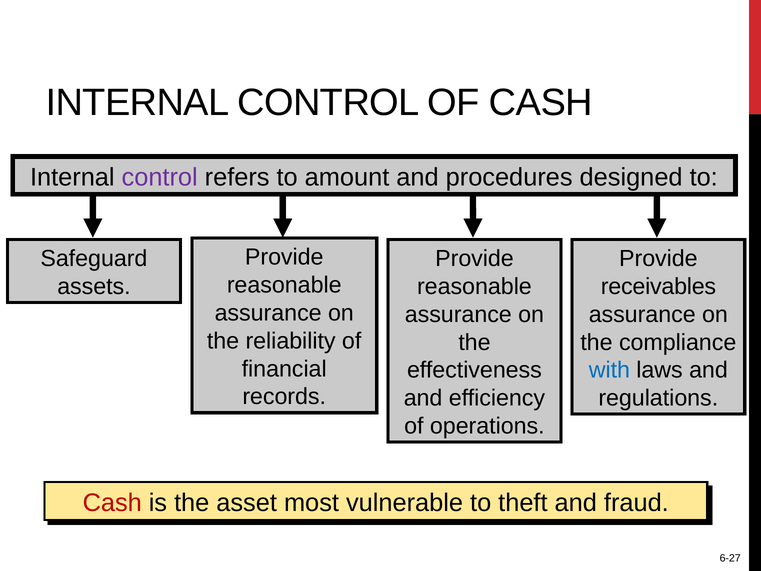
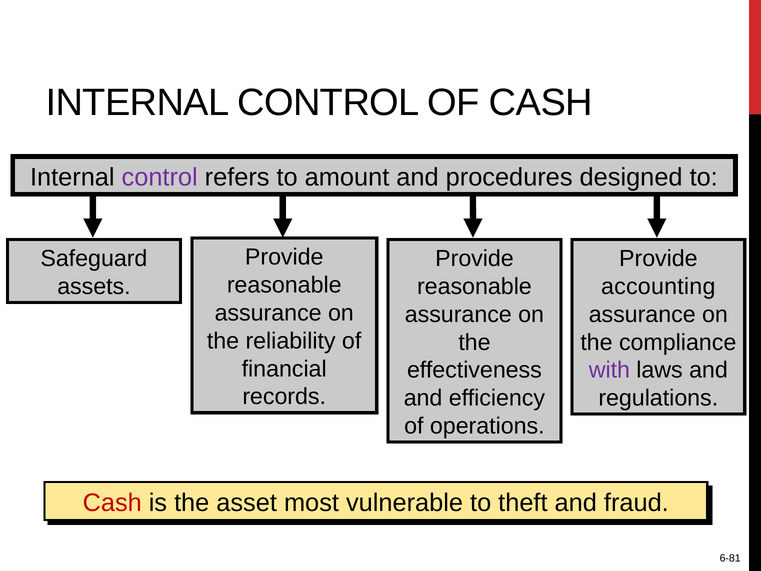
receivables: receivables -> accounting (658, 286)
with colour: blue -> purple (609, 370)
6-27: 6-27 -> 6-81 (730, 558)
